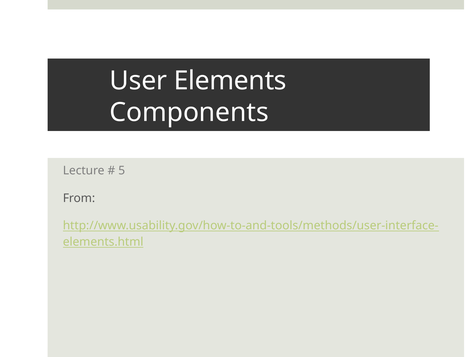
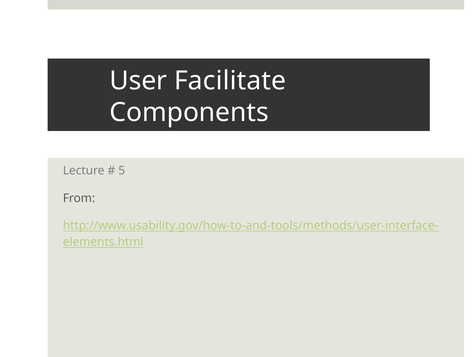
Elements: Elements -> Facilitate (230, 81)
